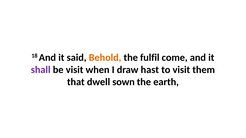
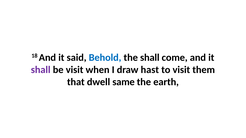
Behold colour: orange -> blue (105, 58)
the fulfil: fulfil -> shall (150, 58)
sown: sown -> same (124, 82)
